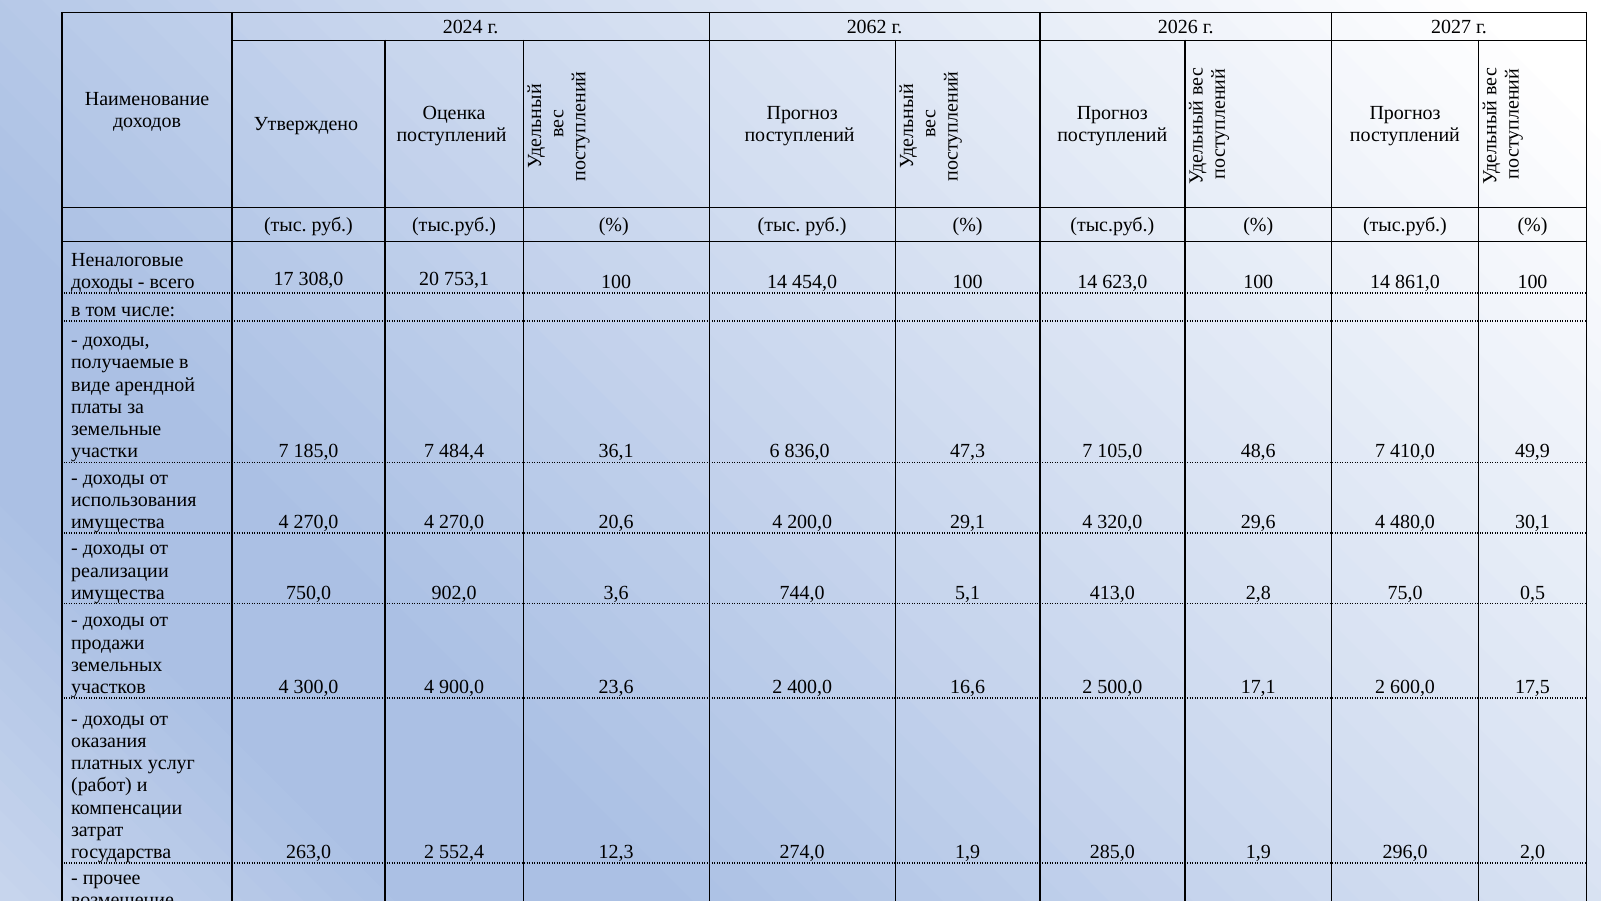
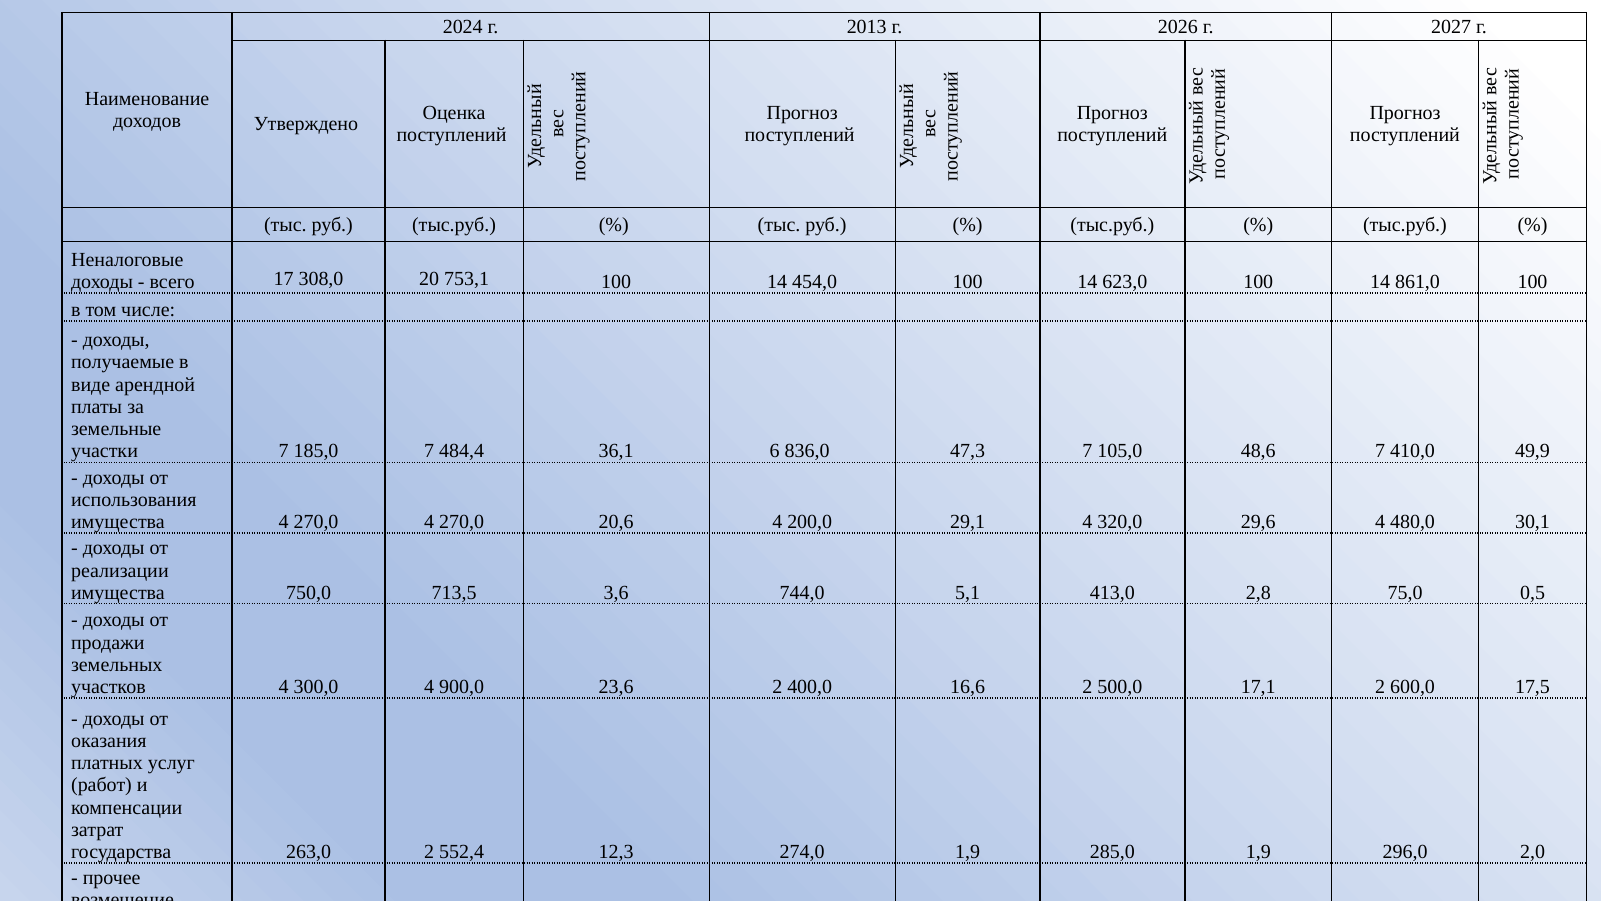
2062: 2062 -> 2013 (867, 27)
902,0: 902,0 -> 713,5 (454, 592)
